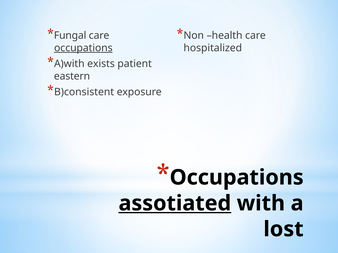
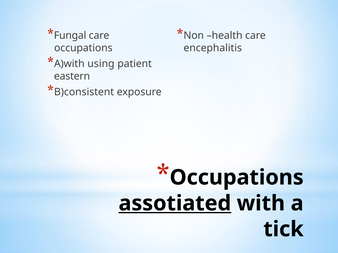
occupations underline: present -> none (83, 48)
hospitalized: hospitalized -> encephalitis (213, 48)
exists: exists -> using (101, 64)
lost: lost -> tick (283, 230)
